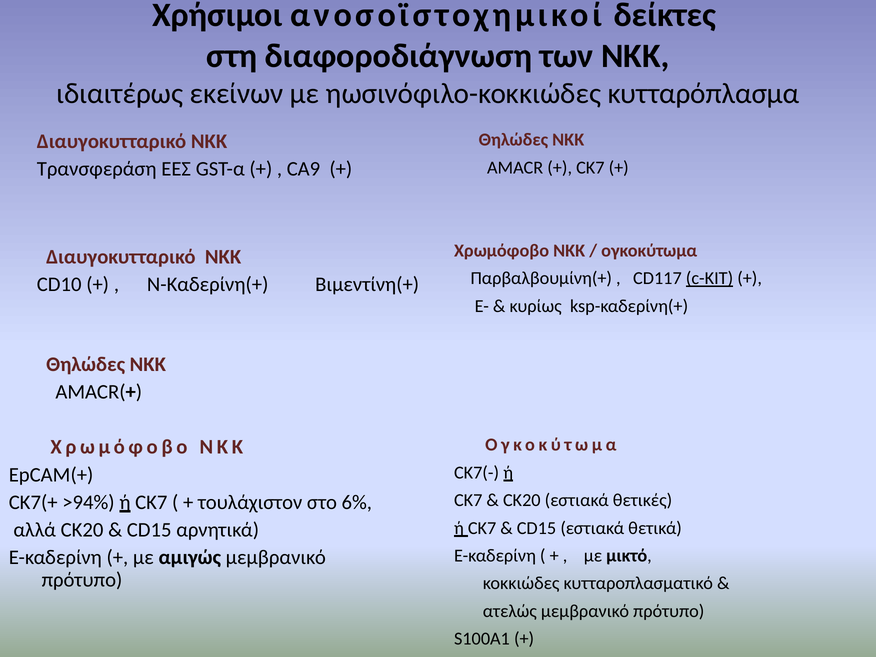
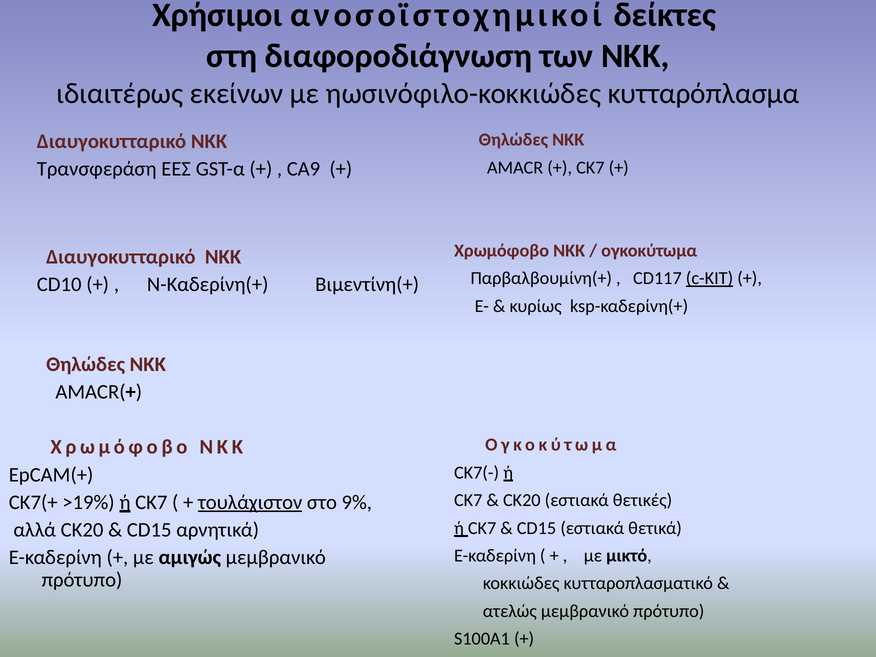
>94%: >94% -> >19% (88, 502)
τουλάχιστον underline: none -> present (250, 502)
6%: 6% -> 9% (357, 502)
